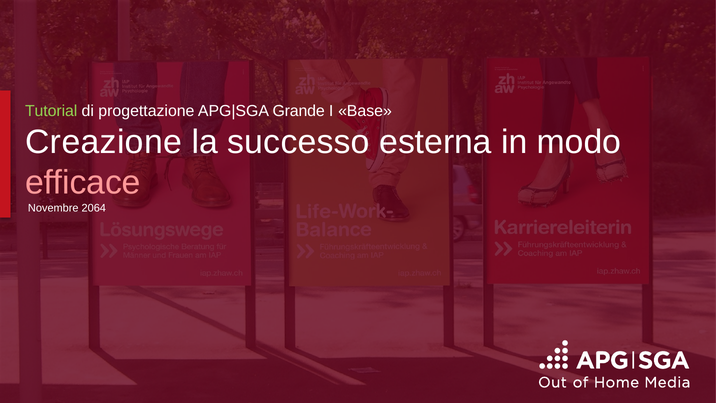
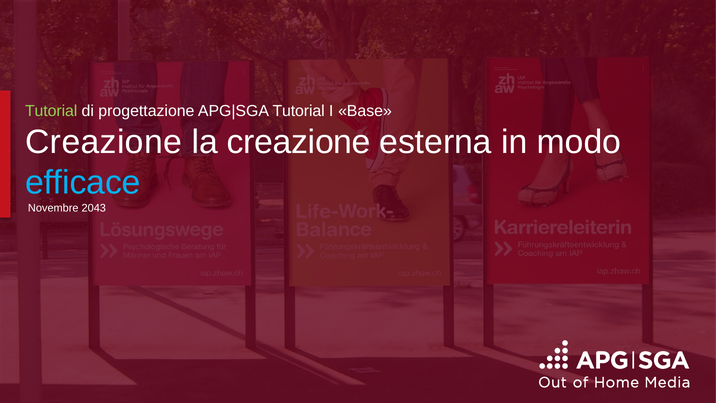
Grande: Grande -> Tutorial (299, 111)
la successo: successo -> creazione (299, 142)
efficace colour: pink -> light blue (83, 183)
2064: 2064 -> 2043 (94, 208)
